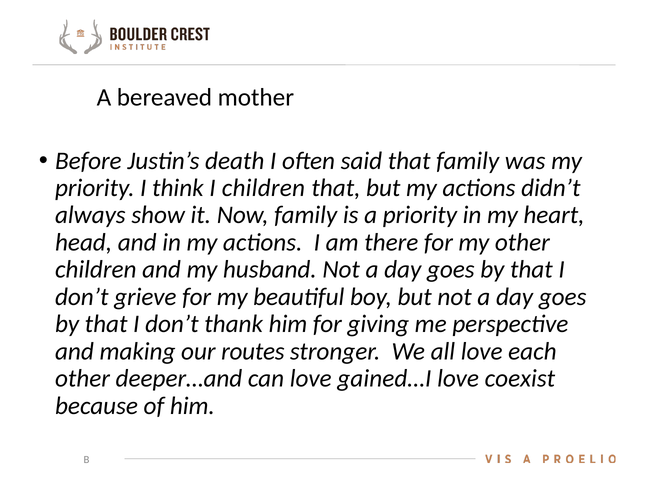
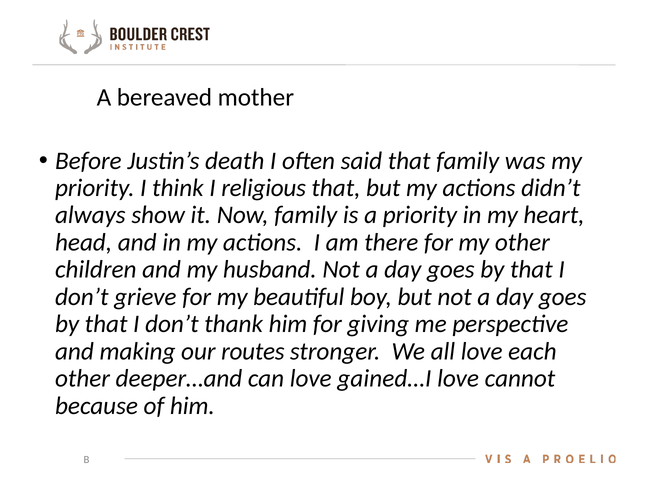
I children: children -> religious (264, 188)
coexist: coexist -> cannot (520, 378)
